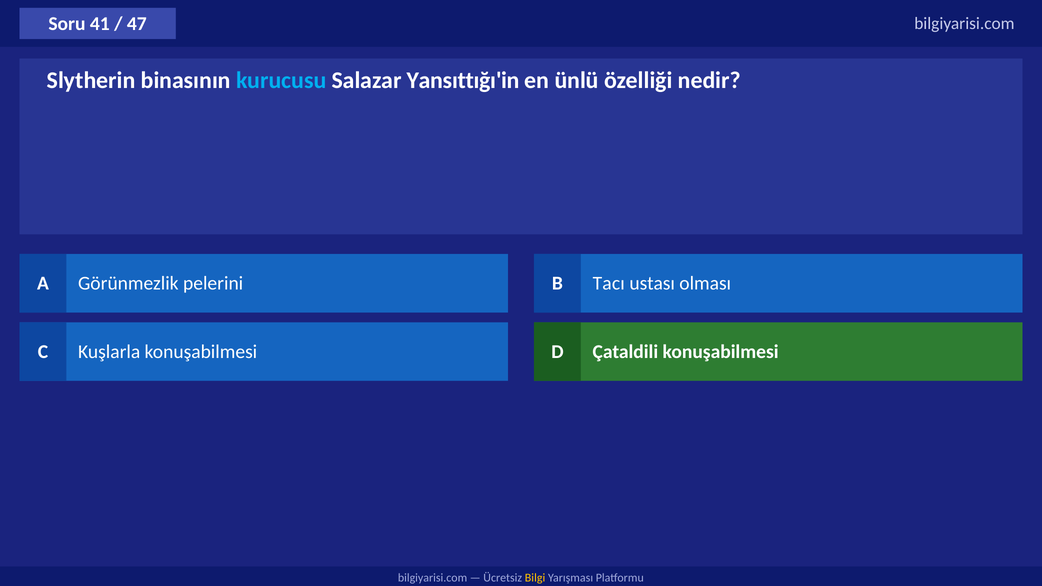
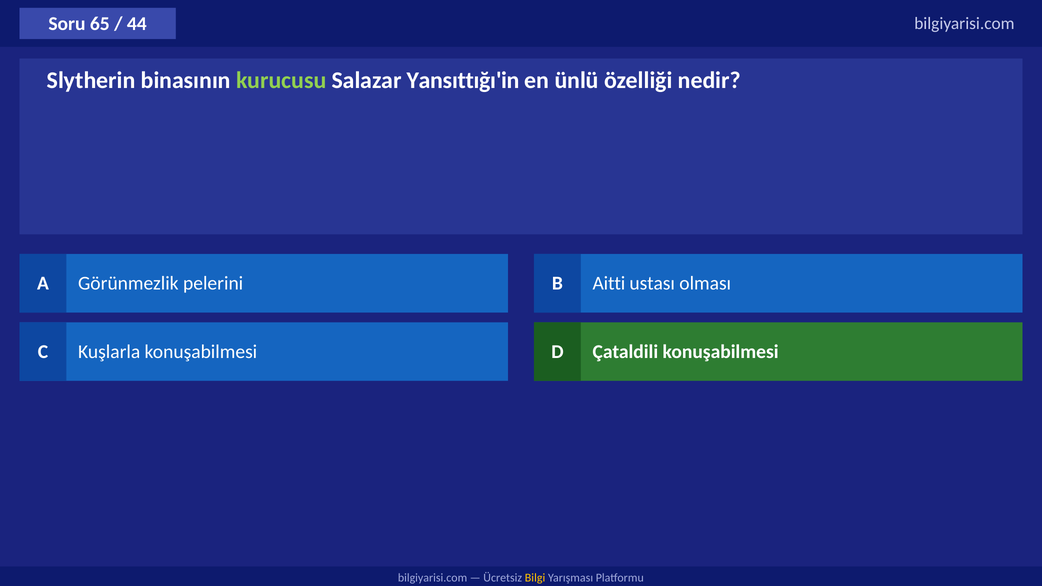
41: 41 -> 65 (100, 24)
47: 47 -> 44 (137, 24)
kurucusu colour: light blue -> light green (281, 80)
Tacı: Tacı -> Aitti (609, 284)
